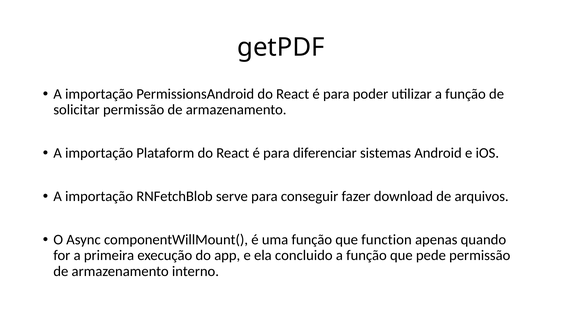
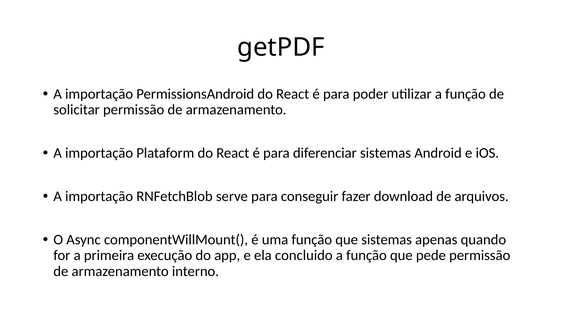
que function: function -> sistemas (387, 240)
